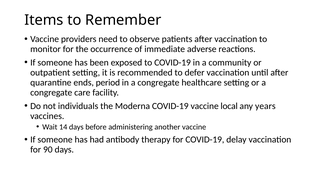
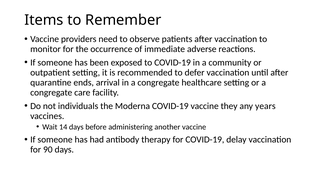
period: period -> arrival (108, 83)
local: local -> they (229, 106)
